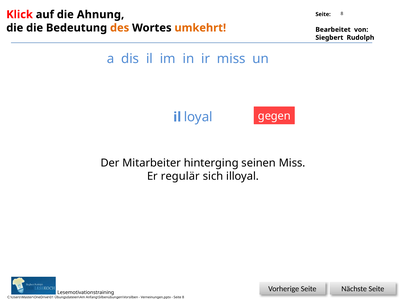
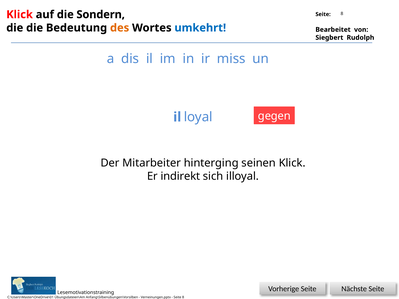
Ahnung: Ahnung -> Sondern (101, 15)
umkehrt colour: orange -> blue (200, 28)
seinen Miss: Miss -> Klick (292, 163)
regulär: regulär -> indirekt (180, 176)
